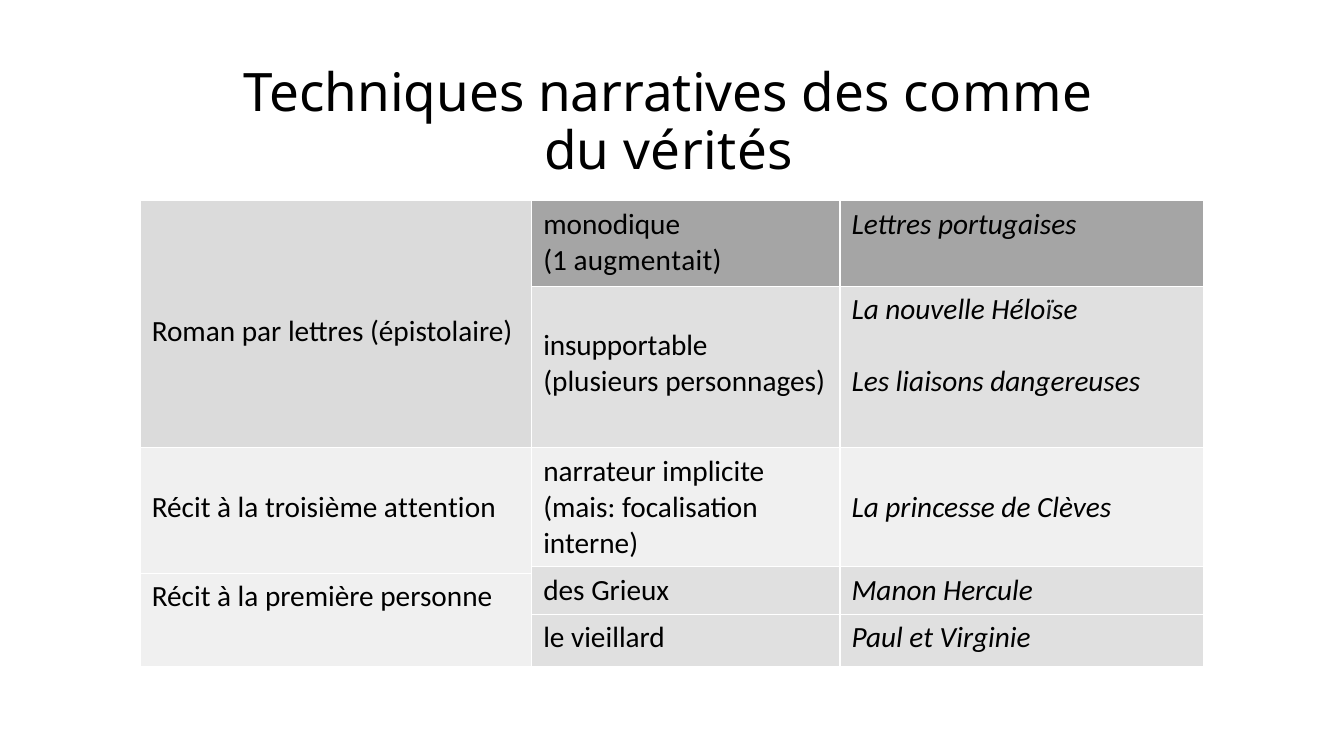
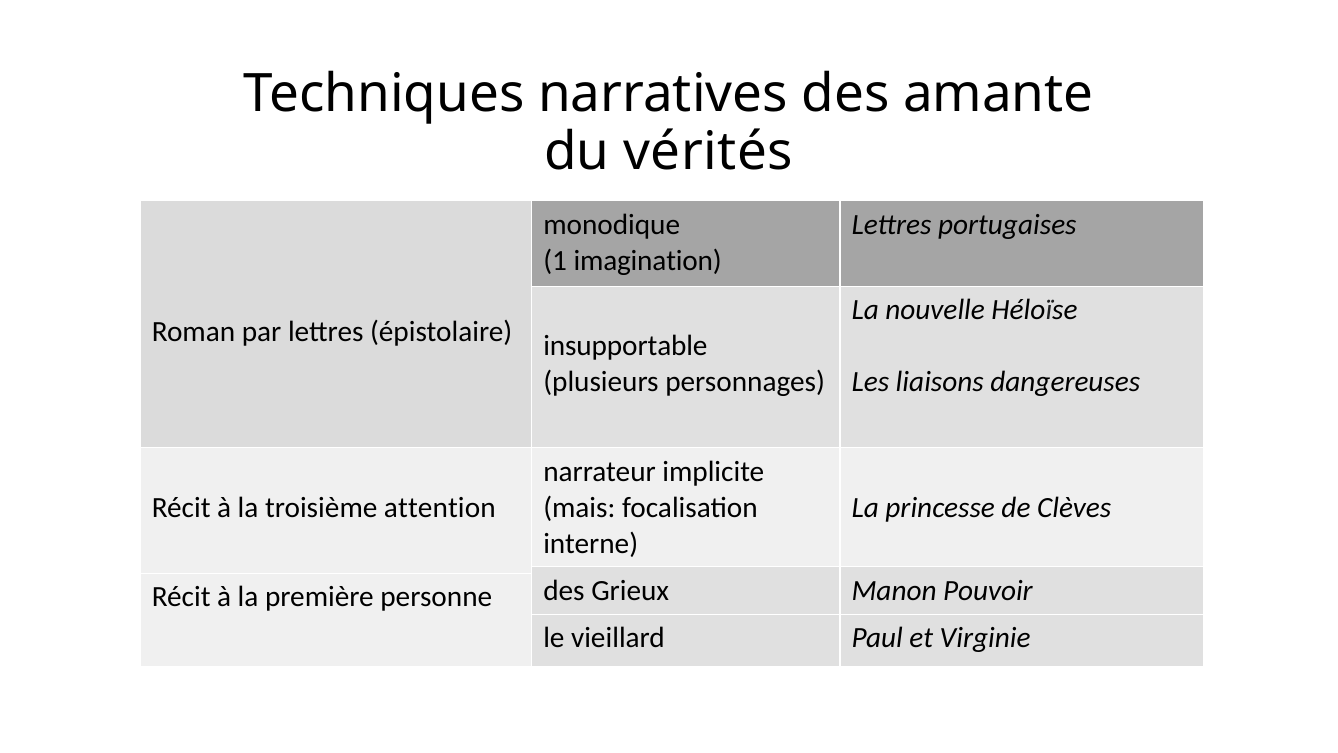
comme: comme -> amante (998, 94)
augmentait: augmentait -> imagination (648, 260)
Hercule: Hercule -> Pouvoir (988, 591)
